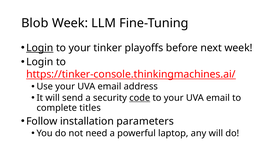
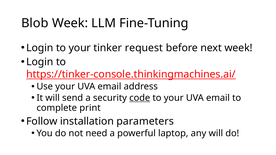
Login underline: present -> none (40, 48)
playoffs: playoffs -> request (144, 48)
titles: titles -> print (90, 108)
